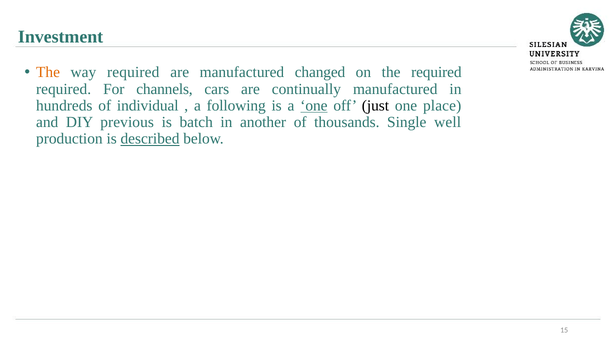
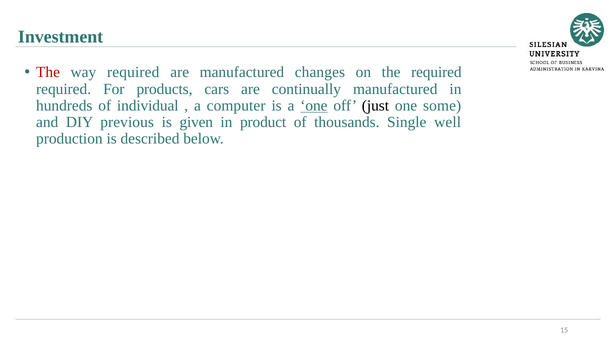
The colour: orange -> red (48, 72)
changed: changed -> changes (320, 72)
channels: channels -> products (164, 89)
following: following -> computer (236, 106)
place: place -> some (442, 106)
batch: batch -> given (196, 122)
another: another -> product (263, 122)
described underline: present -> none (150, 139)
